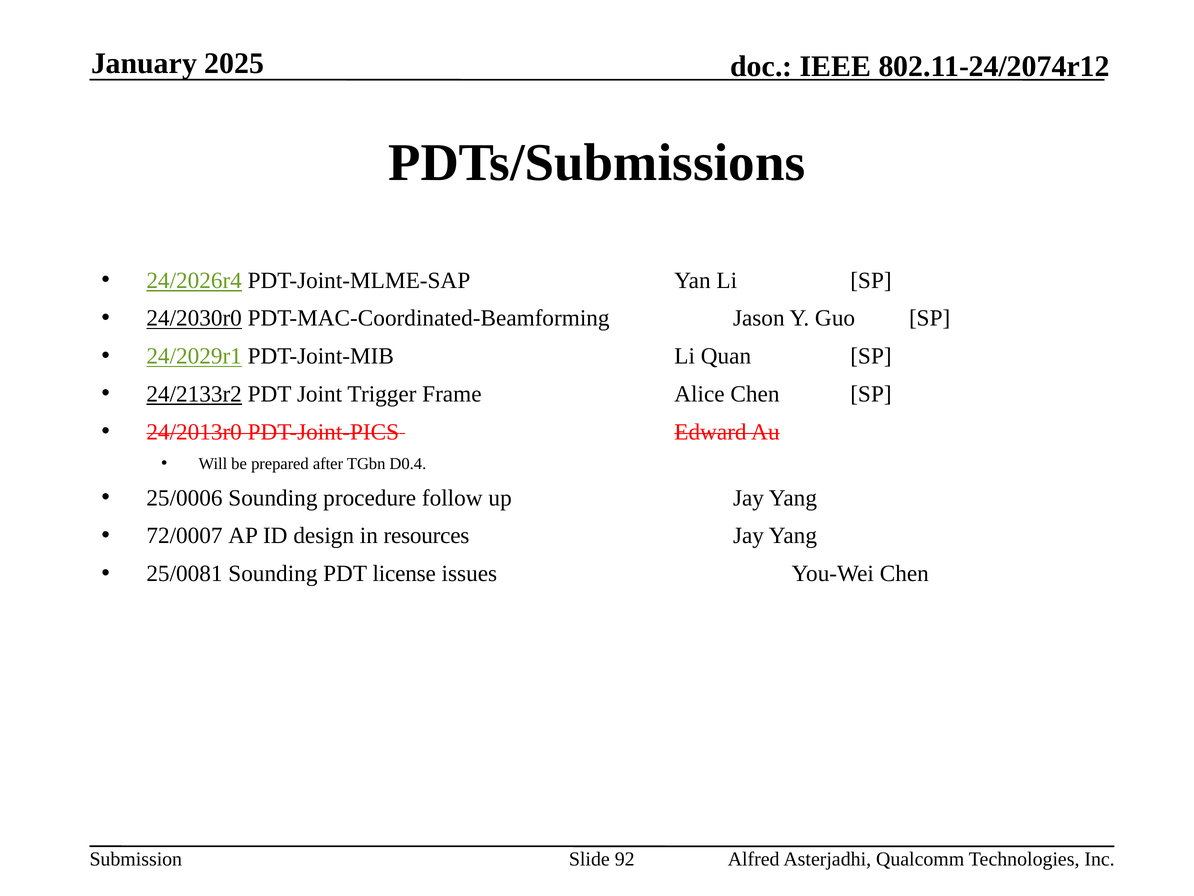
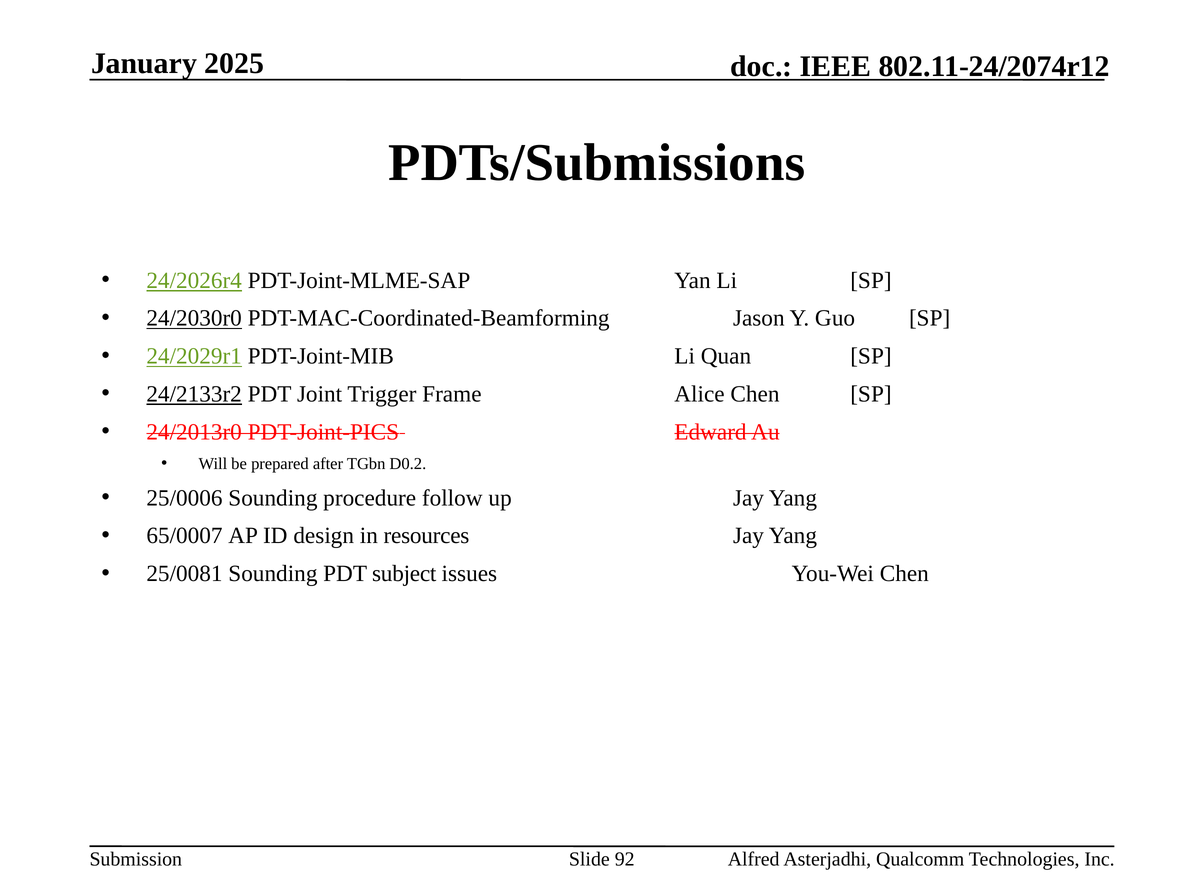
D0.4: D0.4 -> D0.2 (408, 463)
72/0007: 72/0007 -> 65/0007 (184, 536)
license: license -> subject (404, 573)
